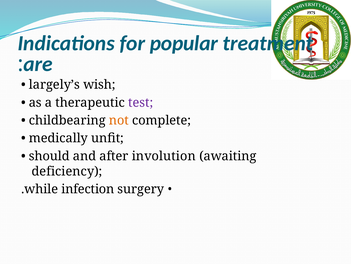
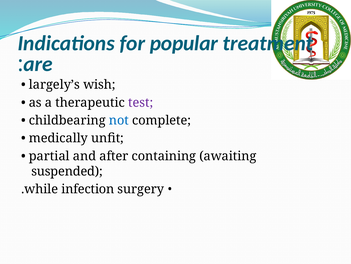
not colour: orange -> blue (119, 120)
should: should -> partial (49, 156)
involution: involution -> containing (164, 156)
deficiency: deficiency -> suspended (67, 171)
